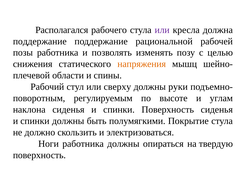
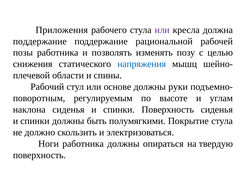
Располагался: Располагался -> Приложения (62, 30)
напряжения colour: orange -> blue (142, 64)
сверху: сверху -> основе (117, 87)
